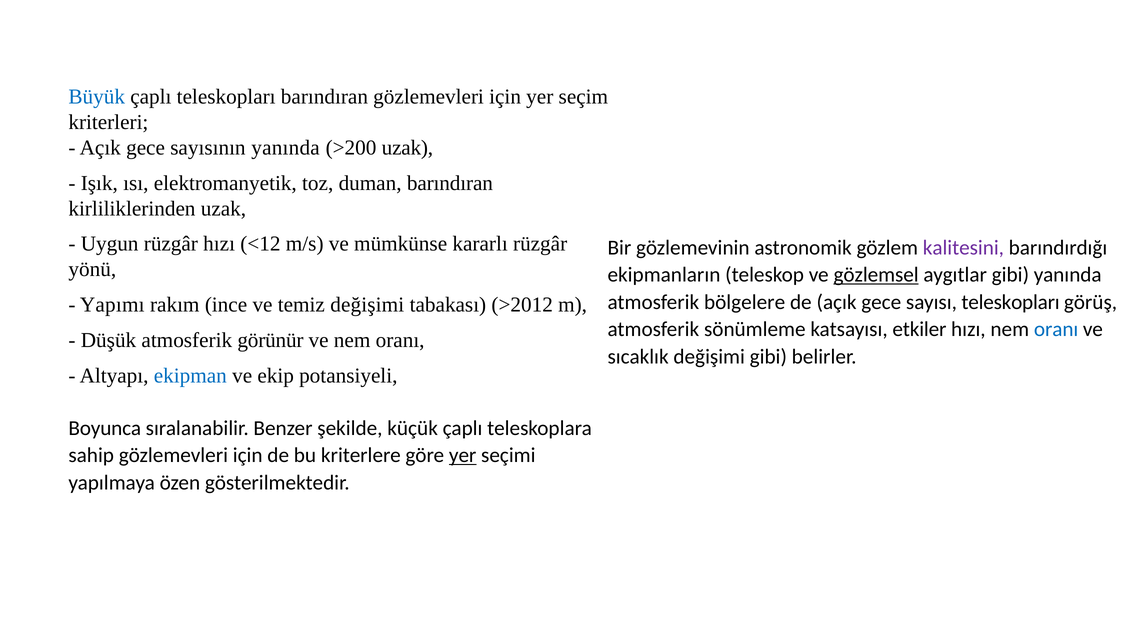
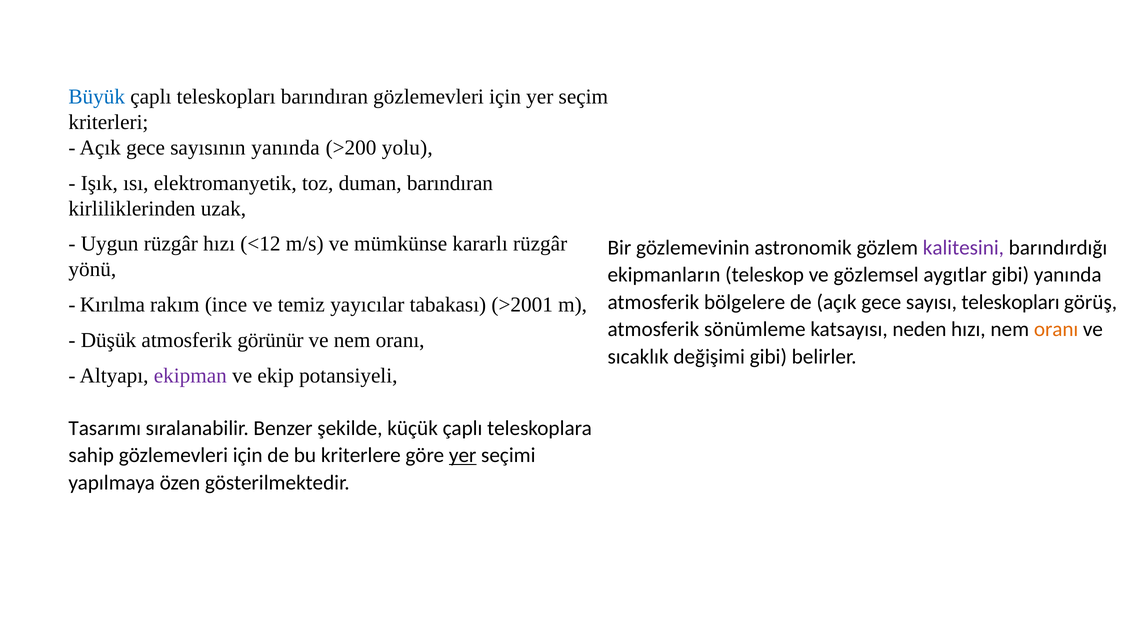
>200 uzak: uzak -> yolu (407, 148)
gözlemsel underline: present -> none (876, 275)
Yapımı: Yapımı -> Kırılma (112, 305)
temiz değişimi: değişimi -> yayıcılar (367, 305)
>2012: >2012 -> >2001 (522, 305)
etkiler: etkiler -> neden (919, 329)
oranı colour: blue -> orange (1056, 329)
ekipman colour: blue -> purple (190, 375)
Boyunca: Boyunca -> Tasarımı (105, 428)
